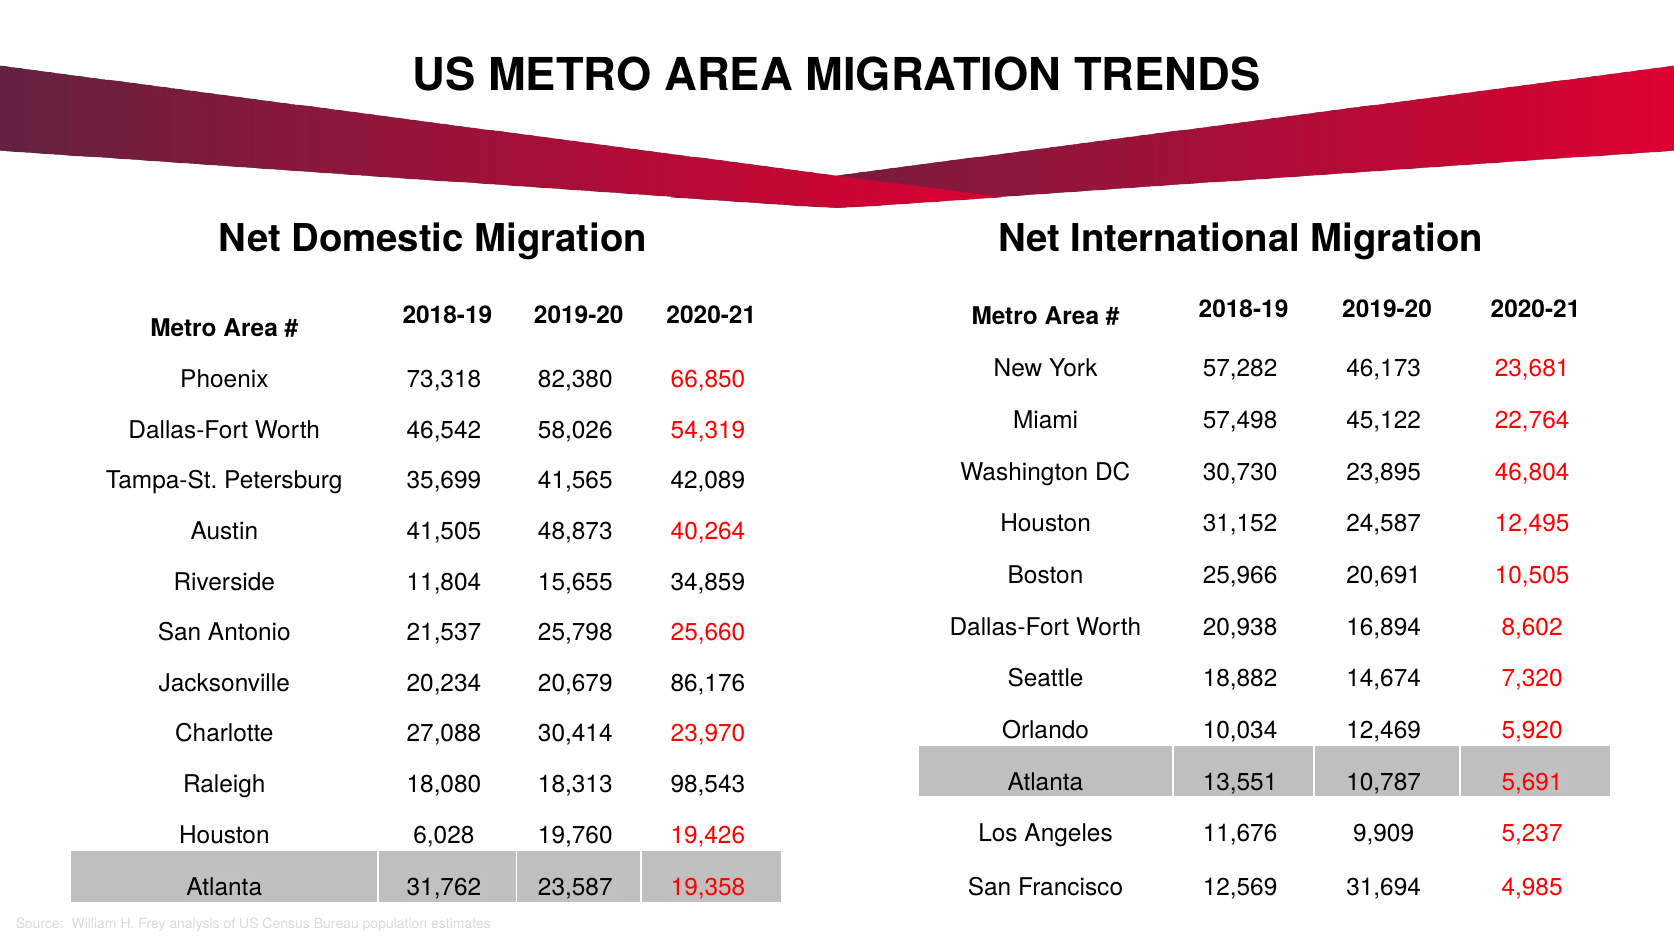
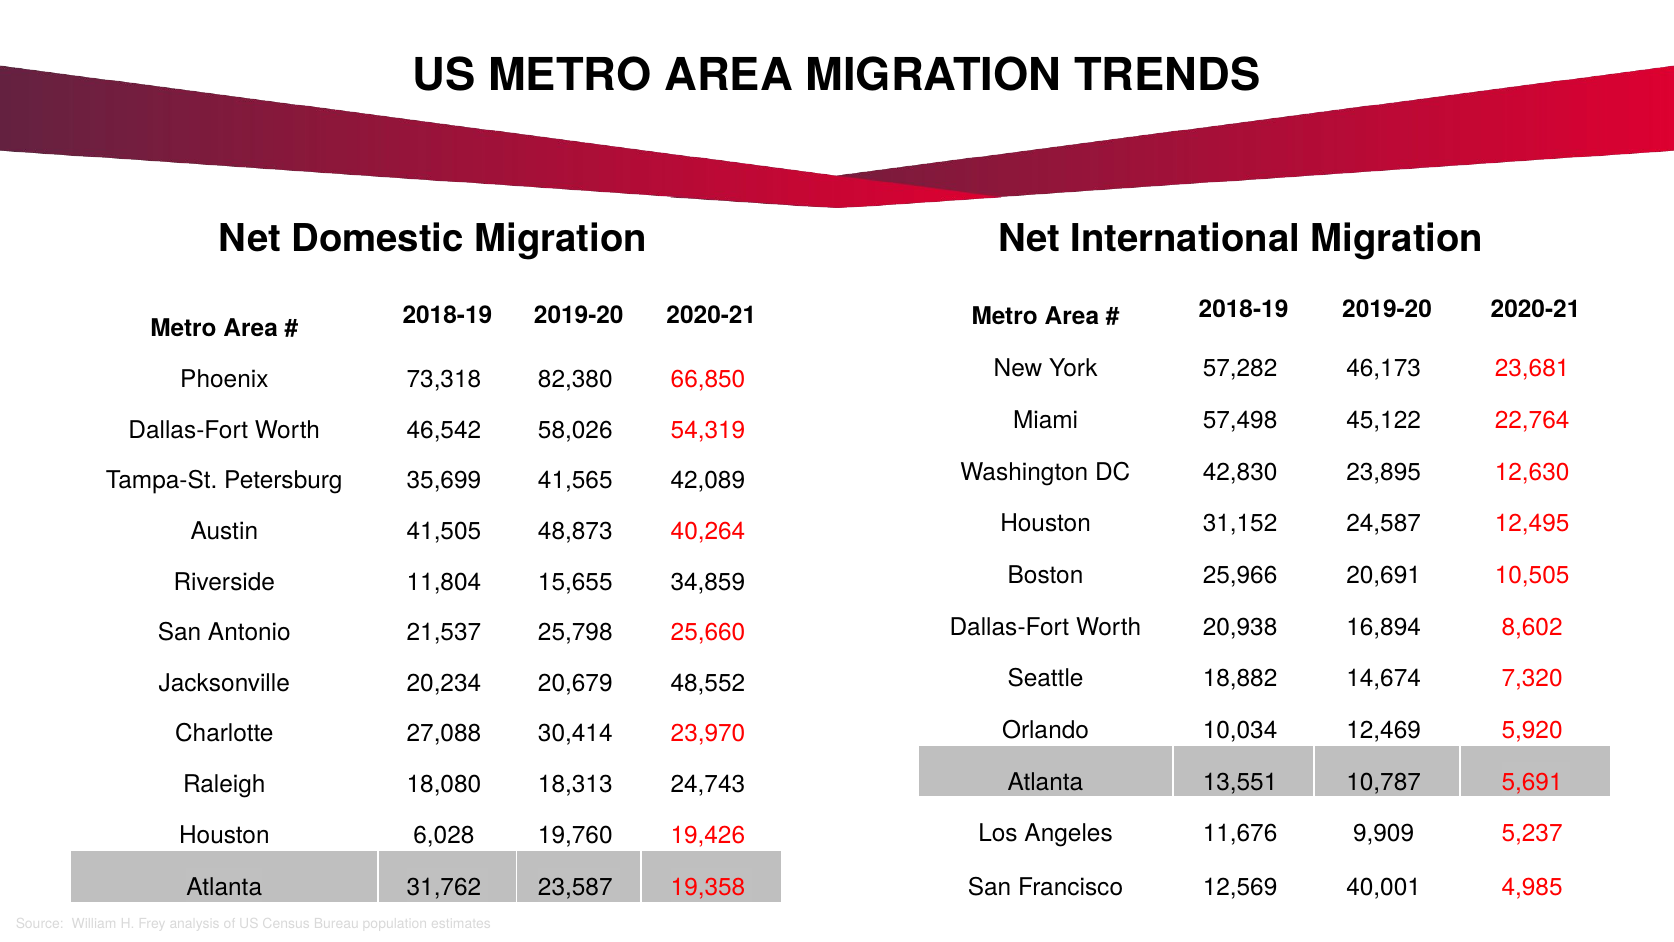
30,730: 30,730 -> 42,830 (1240, 472)
46,804: 46,804 -> 12,630 (1532, 472)
86,176: 86,176 -> 48,552 (708, 683)
98,543: 98,543 -> 24,743 (708, 784)
31,694: 31,694 -> 40,001 (1384, 887)
